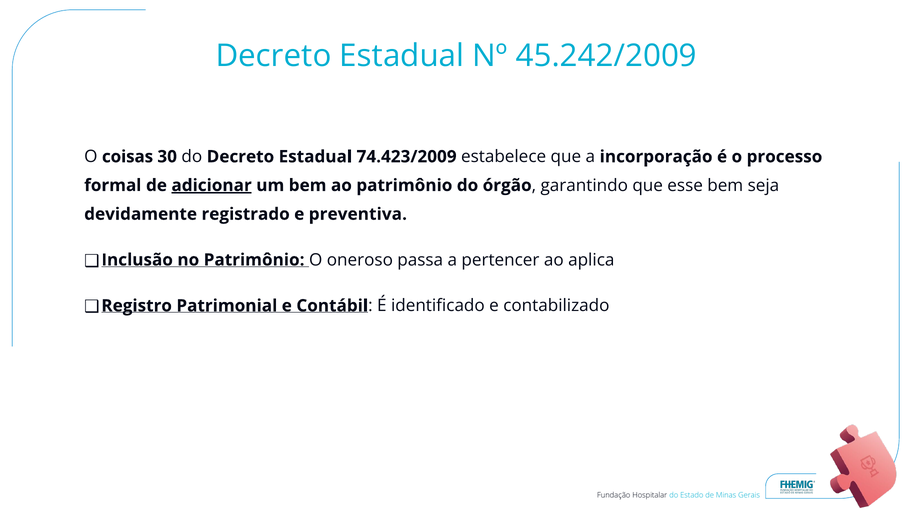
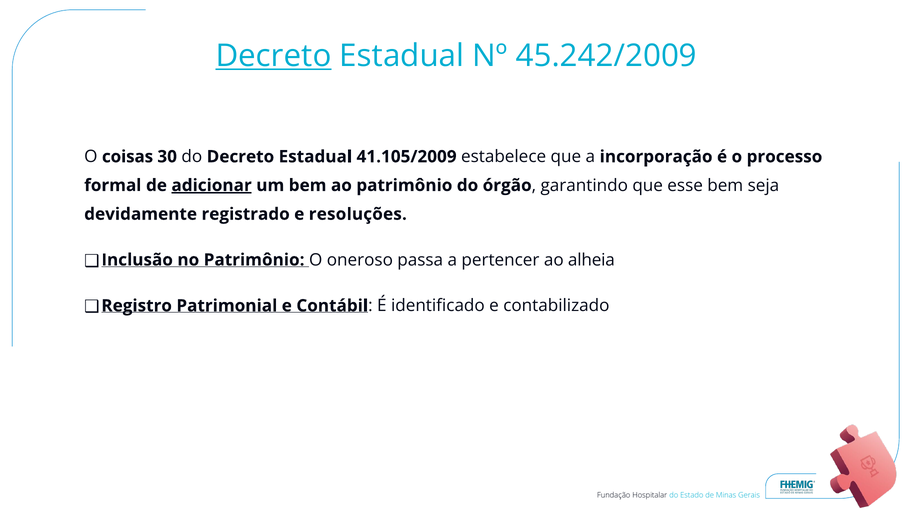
Decreto underline: none -> present (273, 56)
74.423/2009: 74.423/2009 -> 41.105/2009 (407, 157)
preventiva: preventiva -> resoluções (358, 214)
aplica: aplica -> alheia (591, 260)
